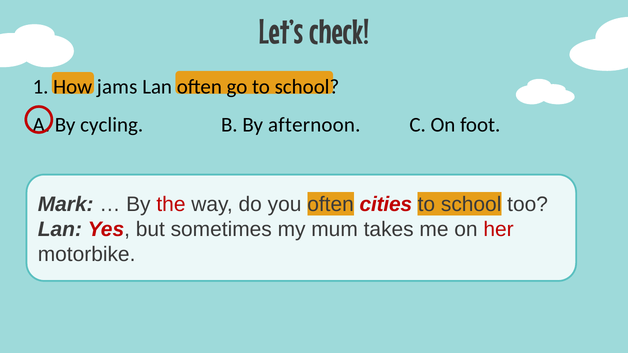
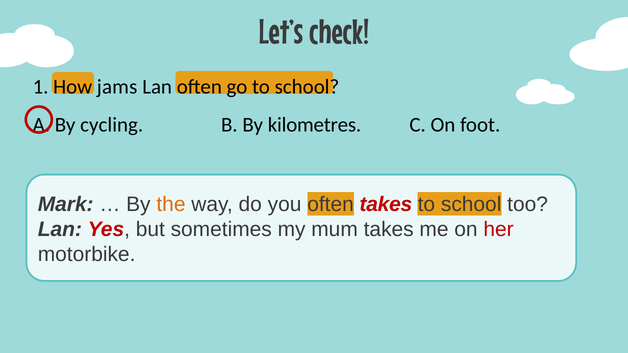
afternoon: afternoon -> kilometres (314, 125)
the colour: red -> orange (171, 204)
often cities: cities -> takes (386, 204)
